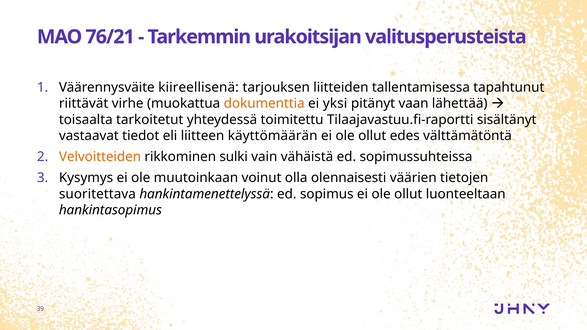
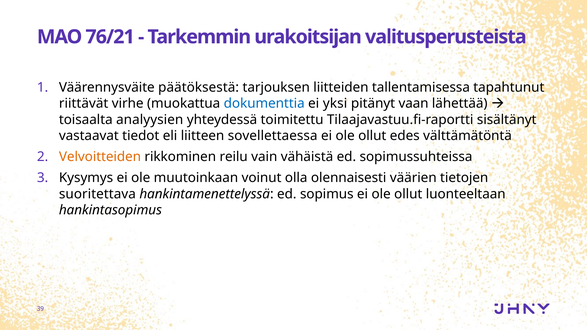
kiireellisenä: kiireellisenä -> päätöksestä (199, 87)
dokumenttia colour: orange -> blue (264, 104)
tarkoitetut: tarkoitetut -> analyysien (150, 120)
käyttömäärän: käyttömäärän -> sovellettaessa (273, 136)
sulki: sulki -> reilu (234, 157)
